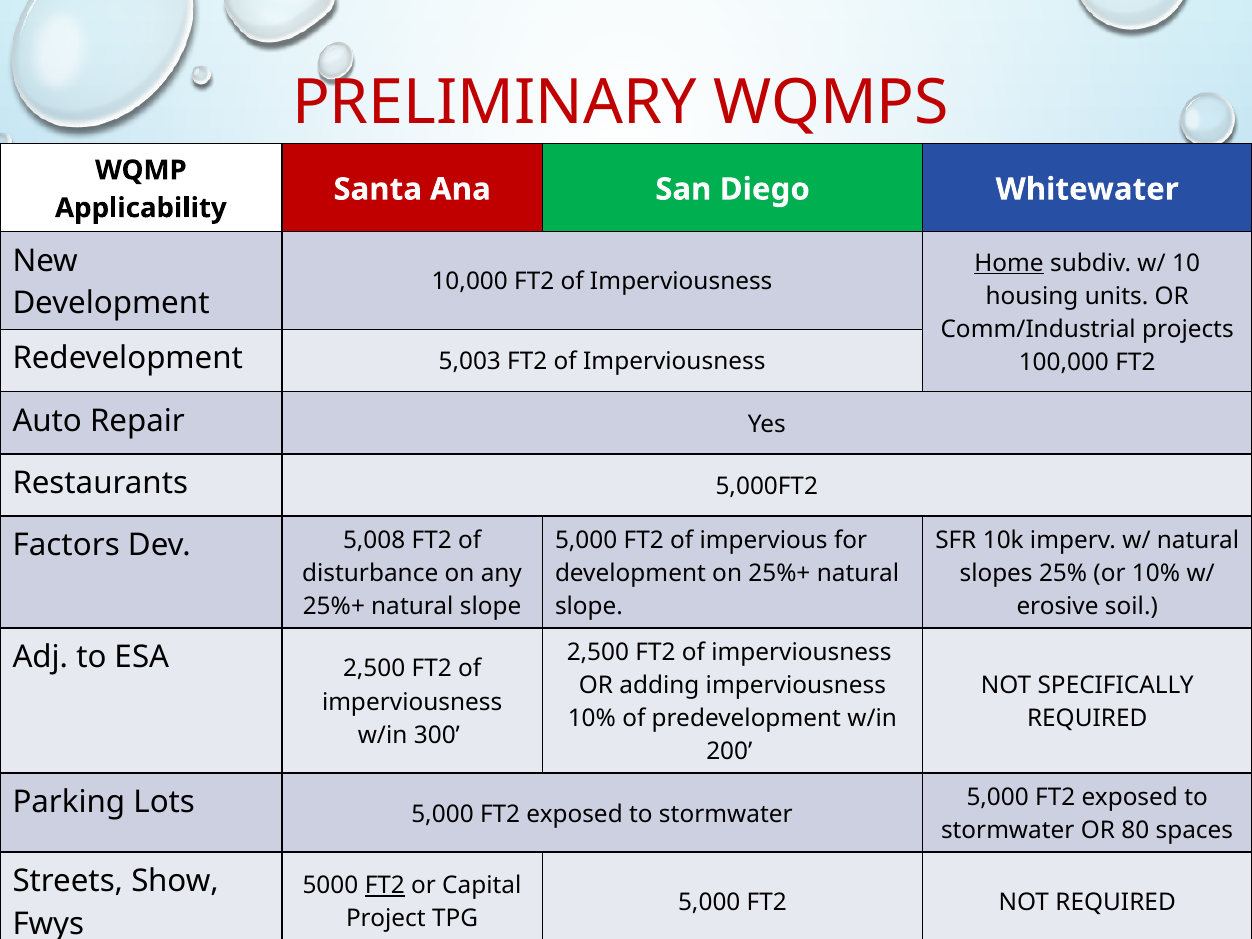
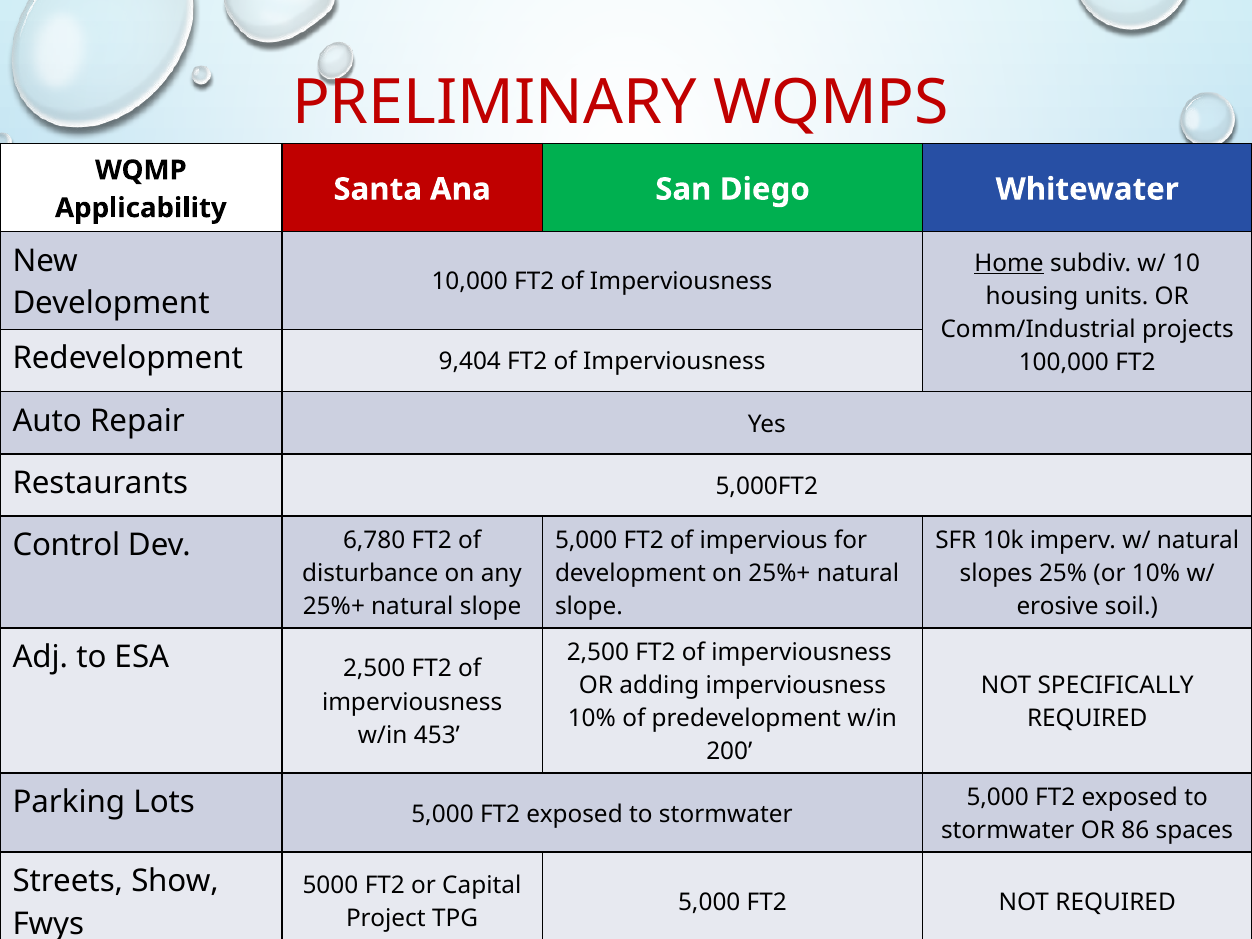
5,003: 5,003 -> 9,404 (470, 362)
Factors: Factors -> Control (66, 545)
5,008: 5,008 -> 6,780 (374, 540)
300: 300 -> 453 (437, 735)
80: 80 -> 86 (1135, 831)
FT2 underline: present -> none (385, 886)
